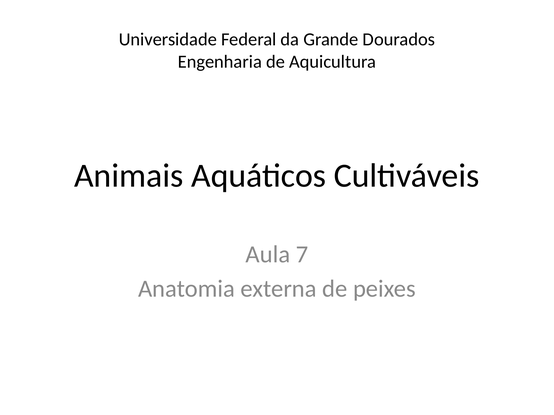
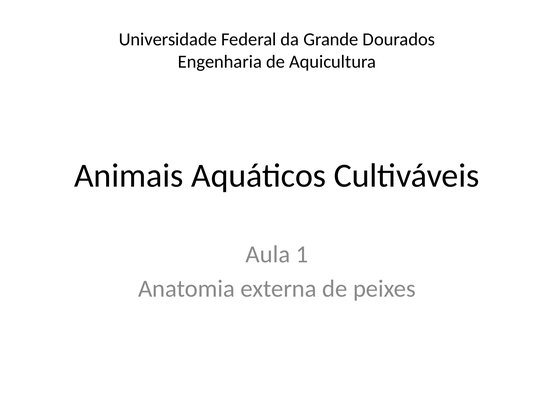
7: 7 -> 1 (302, 255)
